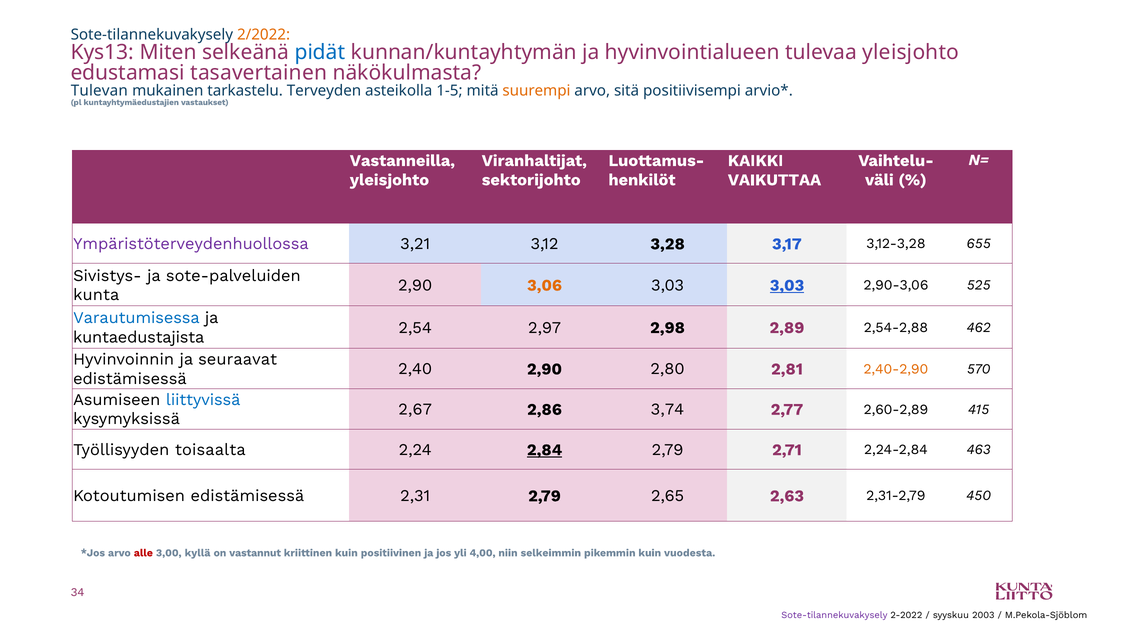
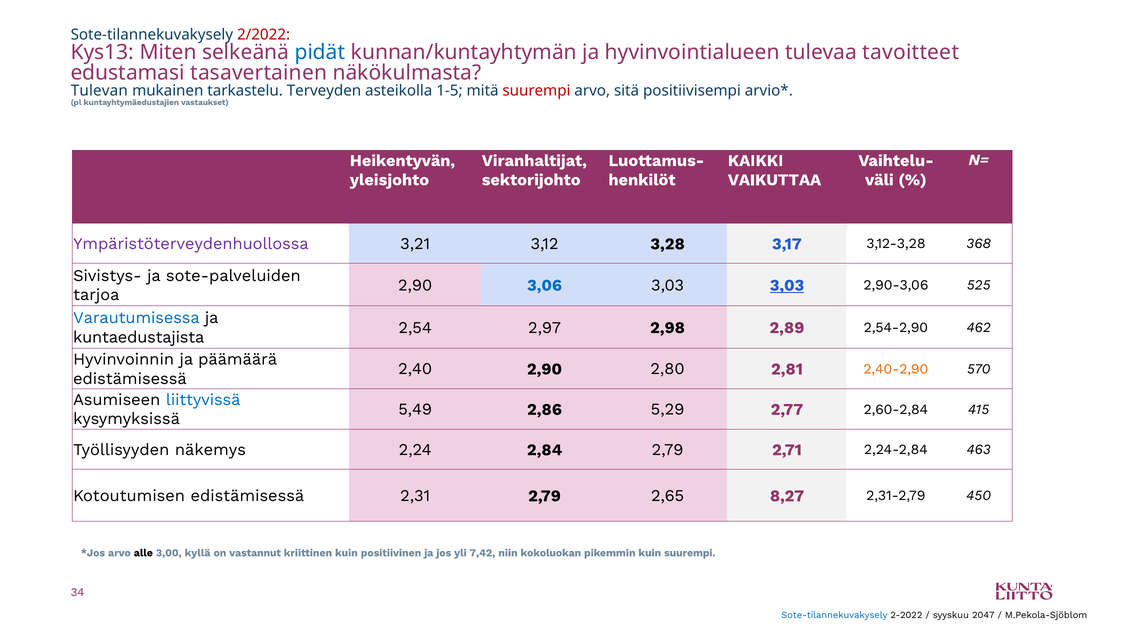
2/2022 colour: orange -> red (264, 35)
tulevaa yleisjohto: yleisjohto -> tavoitteet (911, 52)
suurempi colour: orange -> red (536, 91)
Vastanneilla: Vastanneilla -> Heikentyvän (402, 161)
655: 655 -> 368 (979, 244)
3,06 colour: orange -> blue (545, 285)
kunta: kunta -> tarjoa (96, 295)
2,54-2,88: 2,54-2,88 -> 2,54-2,90 (896, 327)
seuraavat: seuraavat -> päämäärä (238, 359)
2,67: 2,67 -> 5,49 (415, 409)
3,74: 3,74 -> 5,29 (668, 409)
2,60-2,89: 2,60-2,89 -> 2,60-2,84 (896, 409)
toisaalta: toisaalta -> näkemys (210, 450)
2,84 underline: present -> none (545, 450)
2,63: 2,63 -> 8,27 (787, 496)
alle colour: red -> black (143, 553)
4,00: 4,00 -> 7,42 (482, 553)
selkeimmin: selkeimmin -> kokoluokan (551, 553)
kuin vuodesta: vuodesta -> suurempi (690, 553)
Sote-tilannekuvakysely colour: purple -> blue (834, 615)
2003: 2003 -> 2047 (983, 615)
